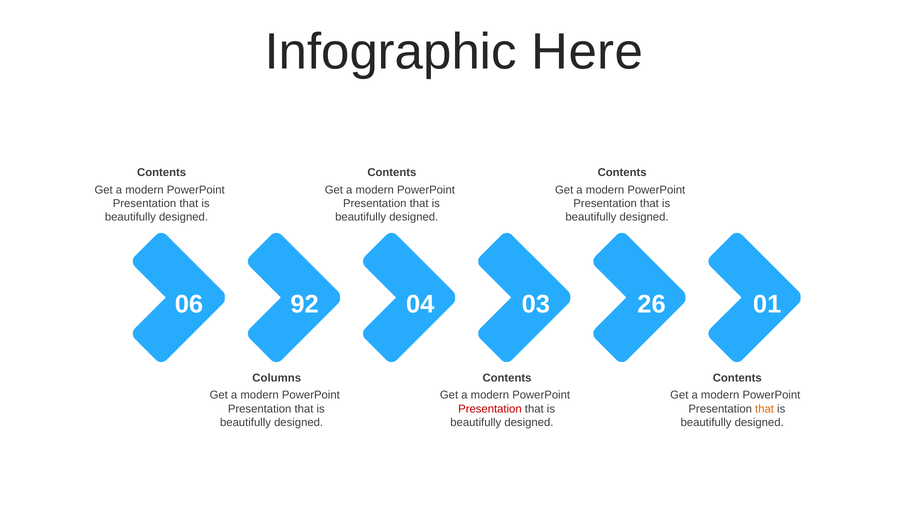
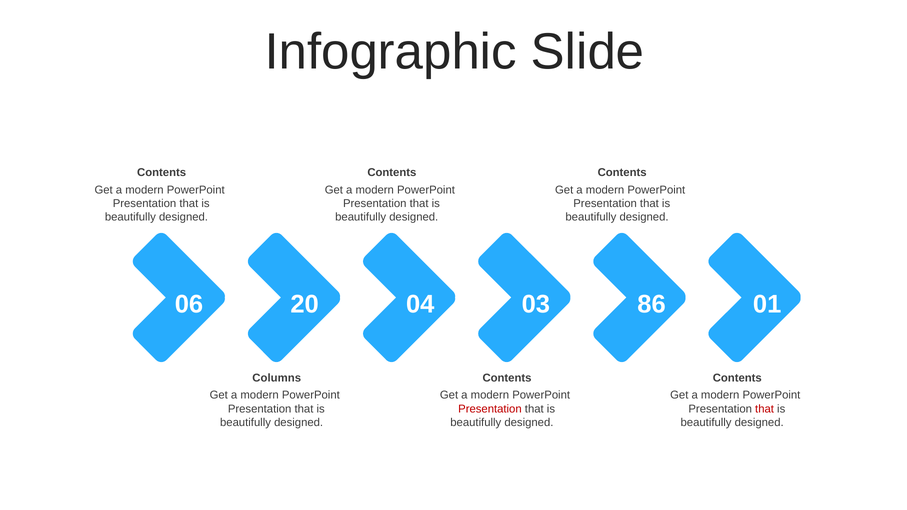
Here: Here -> Slide (588, 52)
92: 92 -> 20 (305, 304)
26: 26 -> 86 (652, 304)
that colour: orange -> red (765, 409)
